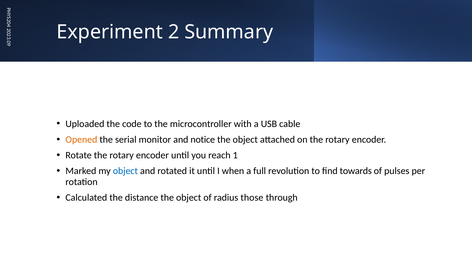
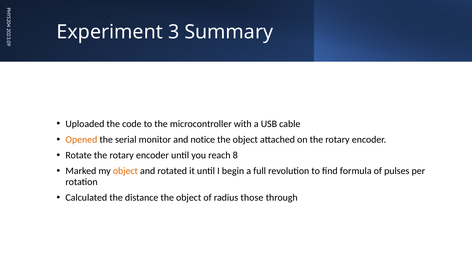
Experiment 2: 2 -> 3 (174, 32)
1: 1 -> 8 (235, 156)
object colour: blue -> orange (125, 171)
when: when -> begin (233, 171)
towards: towards -> formula (356, 171)
